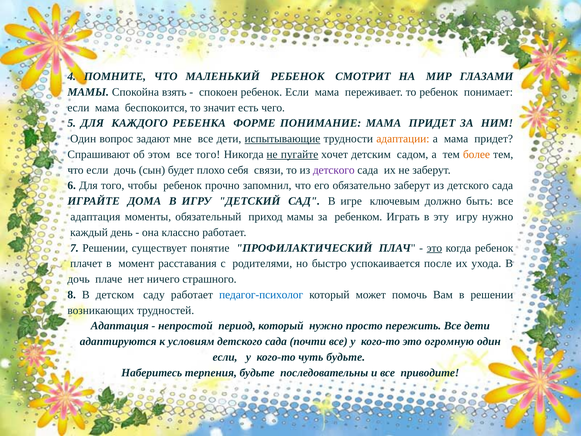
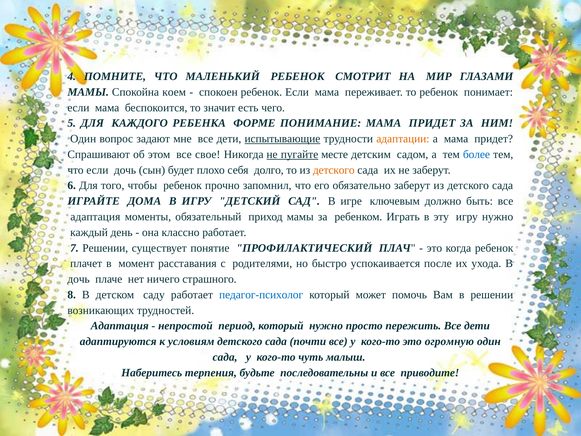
взять: взять -> коем (174, 92)
все того: того -> свое (208, 154)
хочет: хочет -> месте (335, 154)
более colour: orange -> blue (477, 154)
связи: связи -> долго (269, 170)
детского colour: purple -> orange (334, 170)
это underline: present -> none (434, 248)
если: если -> сада (225, 357)
чуть будьте: будьте -> малыш (346, 357)
